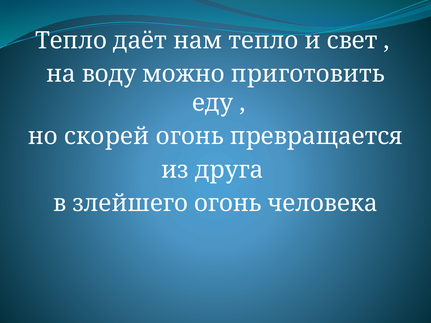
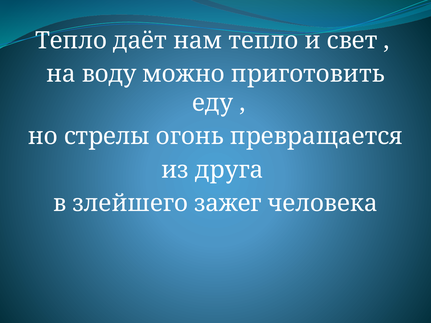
скорей: скорей -> стрелы (107, 136)
злейшего огонь: огонь -> зажег (228, 203)
